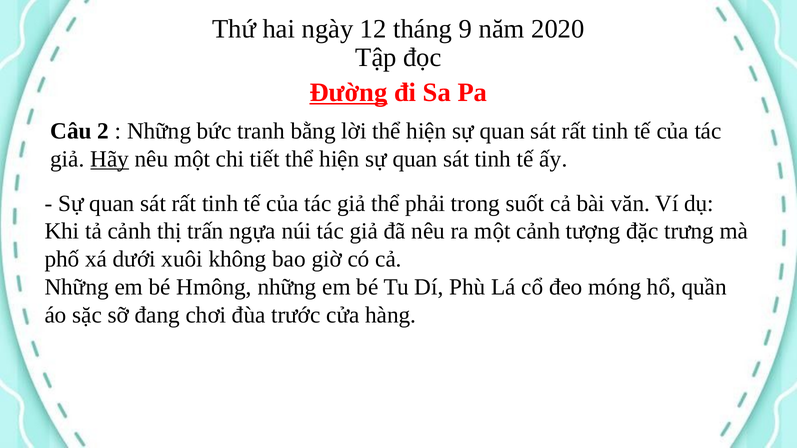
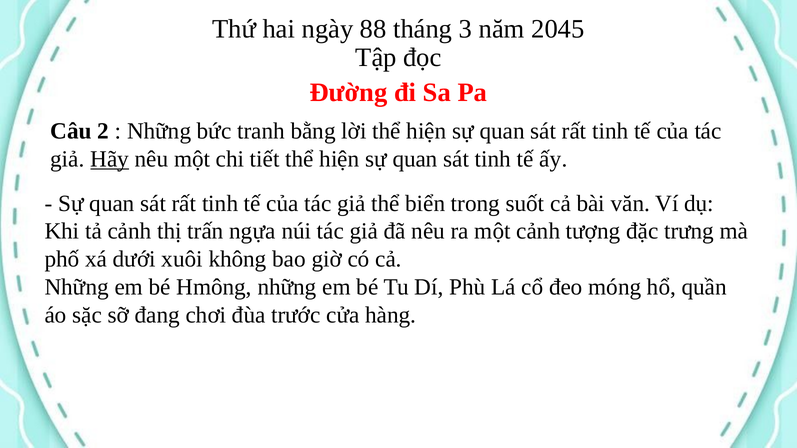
12: 12 -> 88 (373, 29)
9: 9 -> 3 (466, 29)
2020: 2020 -> 2045 (558, 29)
Đường underline: present -> none (349, 92)
phải: phải -> biển (425, 204)
